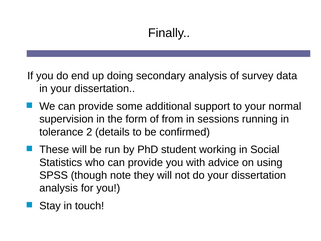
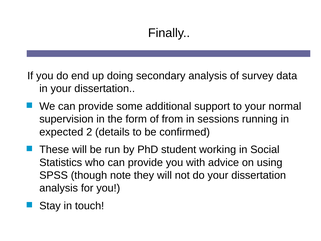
tolerance: tolerance -> expected (61, 132)
